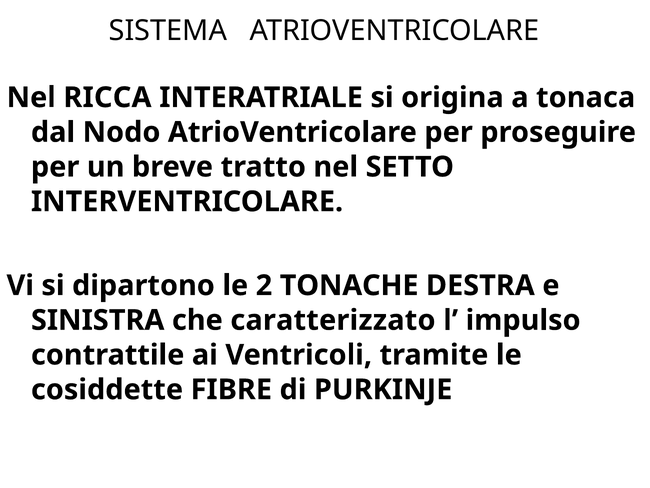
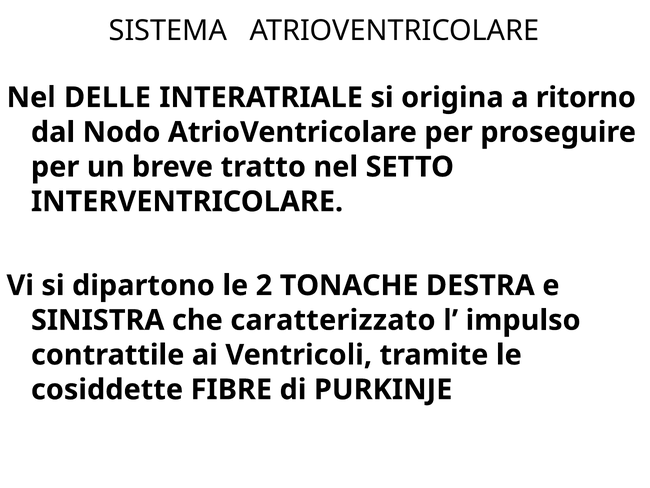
RICCA: RICCA -> DELLE (107, 97)
tonaca: tonaca -> ritorno (586, 97)
